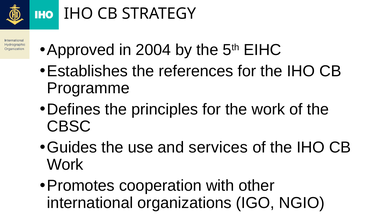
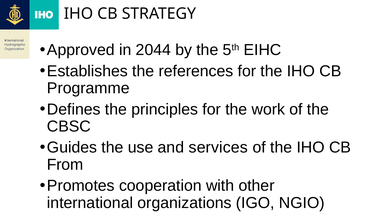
2004: 2004 -> 2044 (153, 50)
Work: Work -> From (65, 164)
